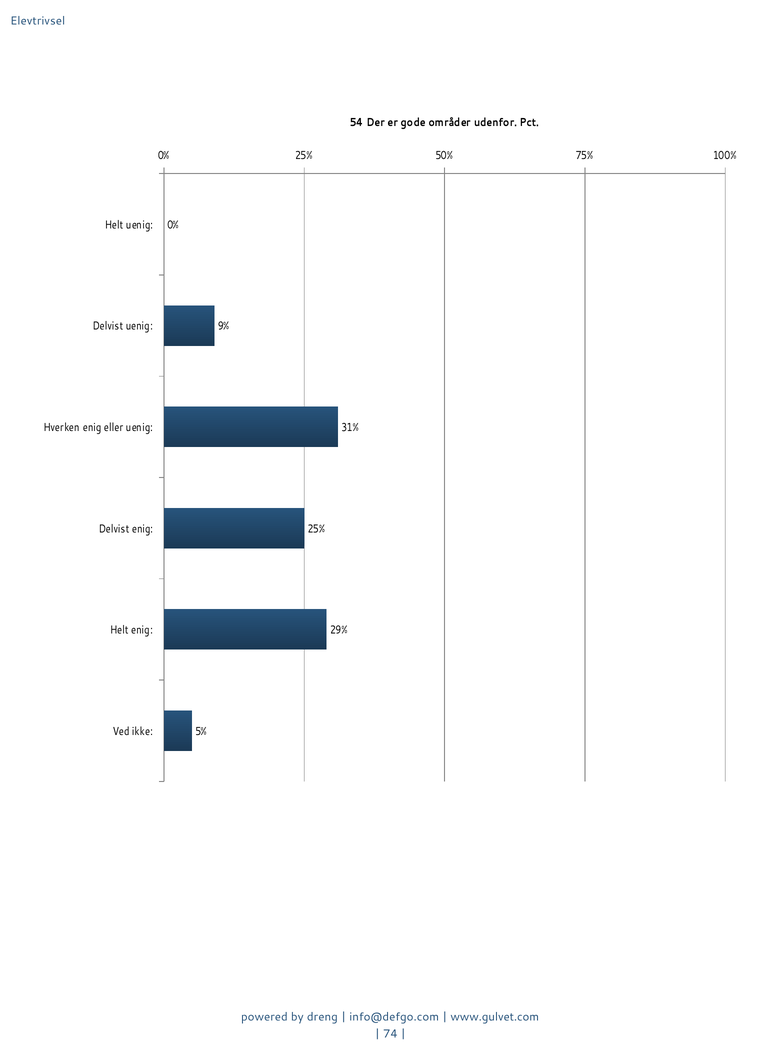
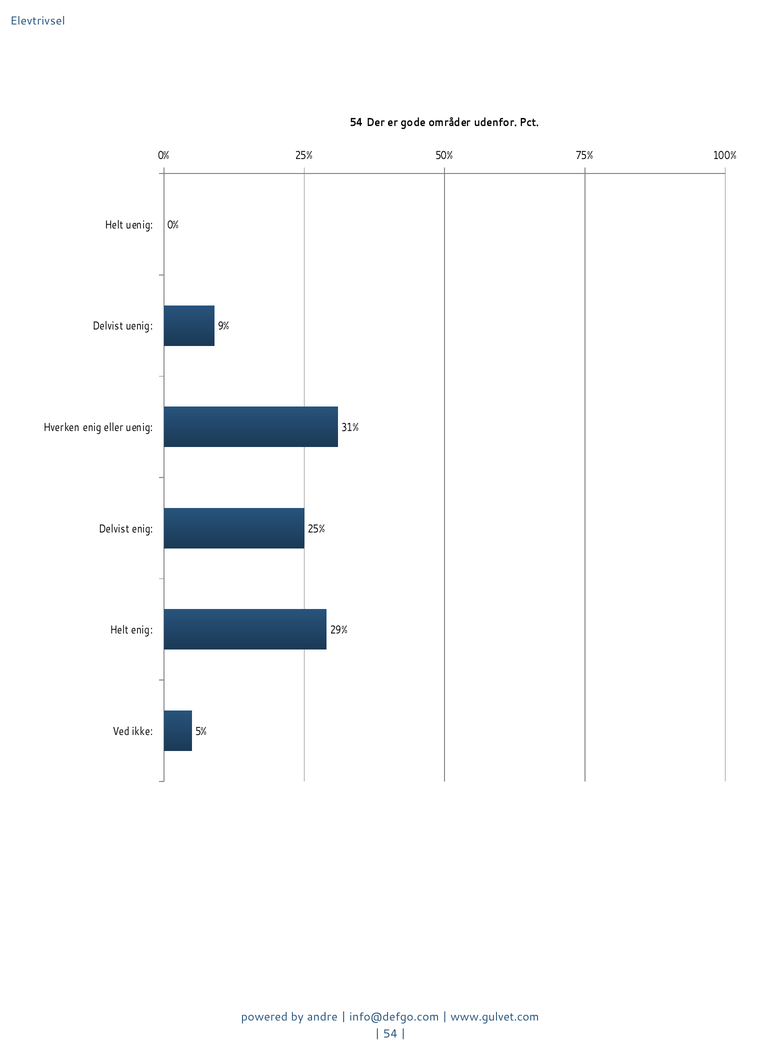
dreng: dreng -> andre (322, 1016)
74: 74 -> 54 (390, 1033)
